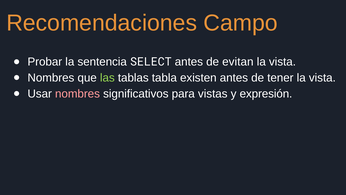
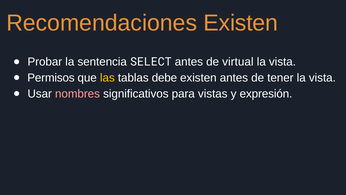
Recomendaciones Campo: Campo -> Existen (241, 23)
evitan: evitan -> virtual (238, 62)
Nombres: Nombres -> Permisos (51, 78)
las colour: light green -> yellow (107, 78)
tabla: tabla -> debe (164, 78)
